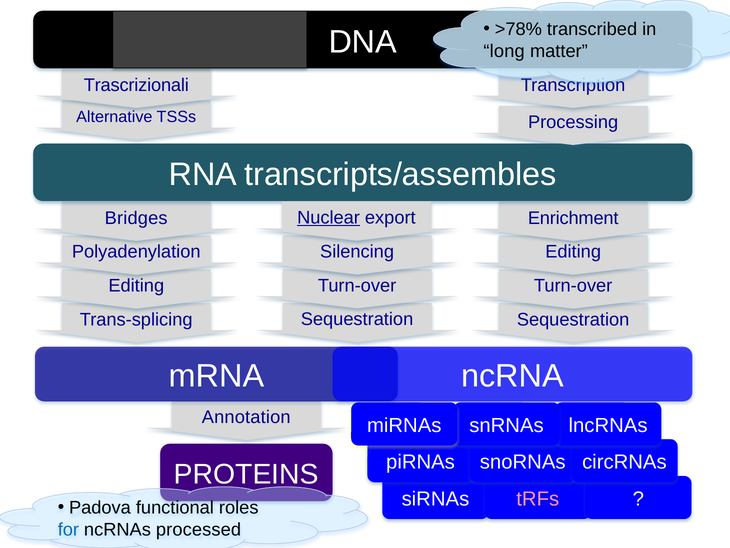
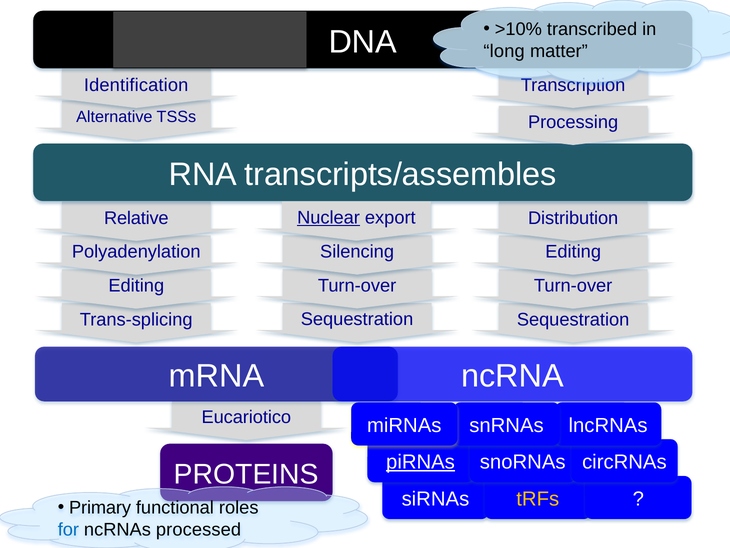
>78%: >78% -> >10% (518, 29)
Trascrizionali: Trascrizionali -> Identification (136, 85)
Bridges: Bridges -> Relative (136, 218)
Enrichment: Enrichment -> Distribution (573, 218)
Annotation: Annotation -> Eucariotico (246, 417)
piRNAs underline: none -> present (420, 462)
tRFs colour: pink -> yellow (538, 498)
Padova: Padova -> Primary (100, 507)
